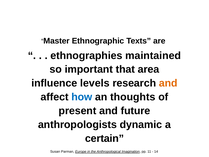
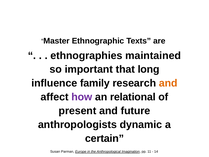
area: area -> long (149, 69)
levels: levels -> family (95, 83)
how colour: blue -> purple (82, 97)
thoughts: thoughts -> relational (133, 97)
